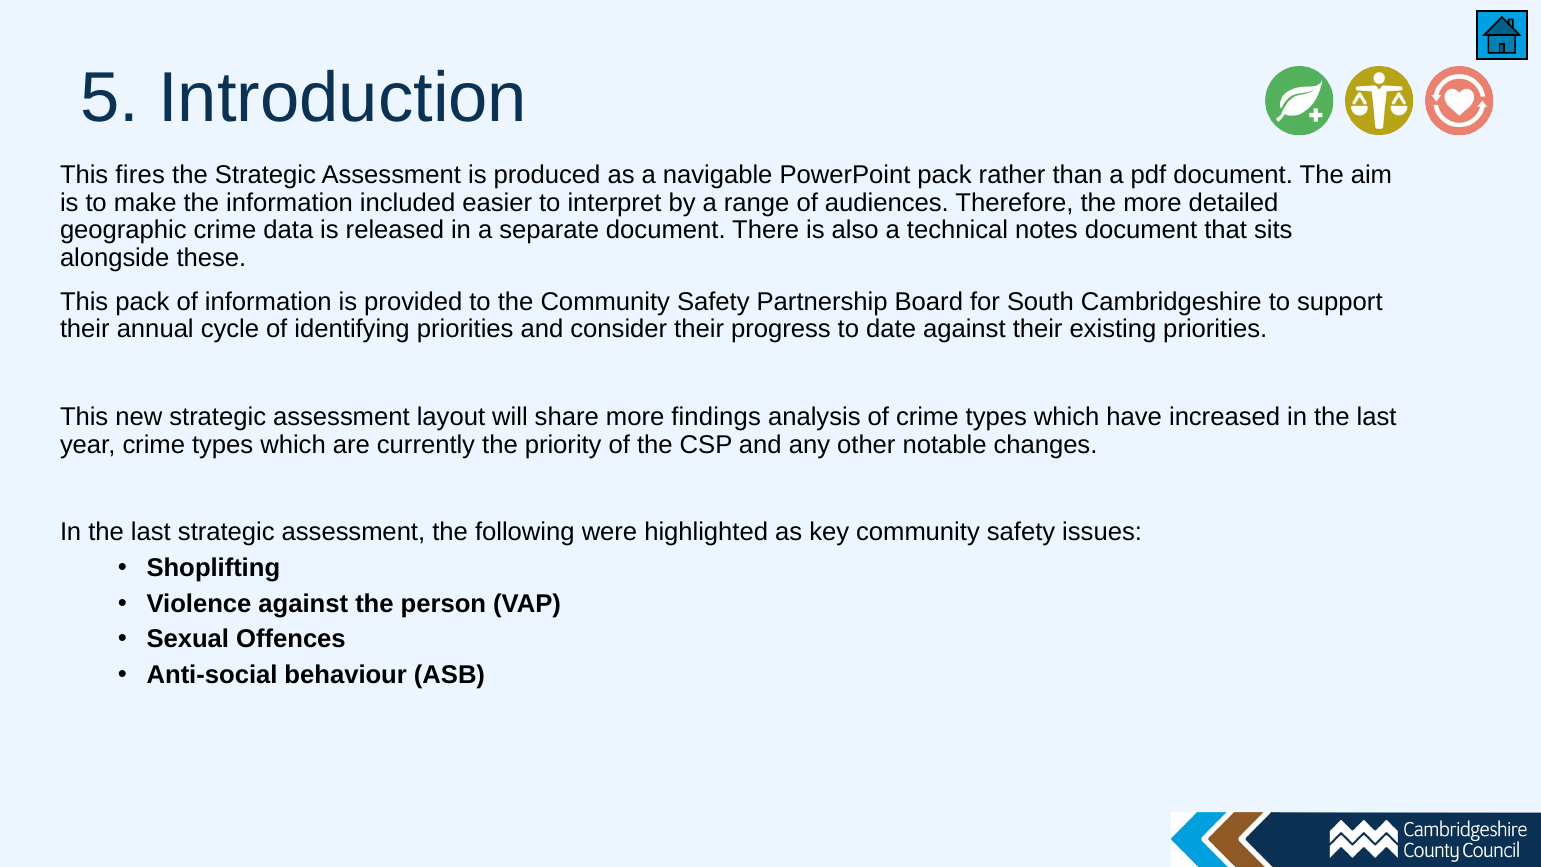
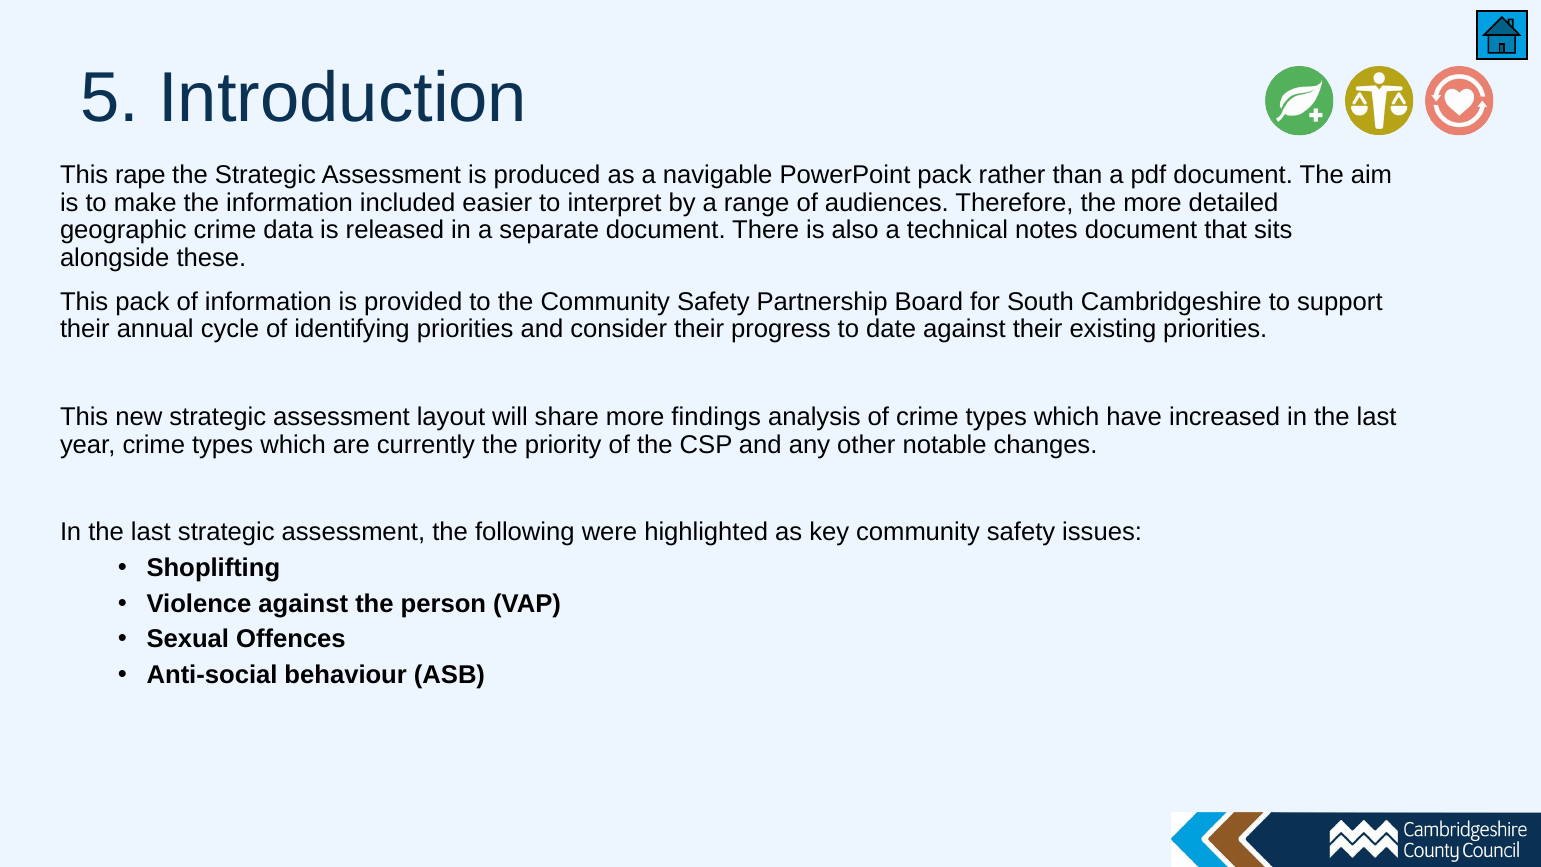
fires: fires -> rape (140, 175)
